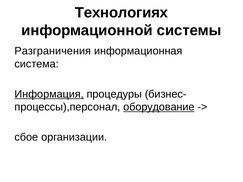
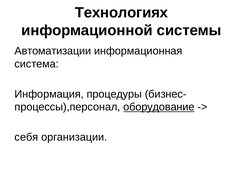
Разграничения: Разграничения -> Автоматизации (53, 51)
Информация underline: present -> none (49, 94)
сбое: сбое -> себя (26, 137)
